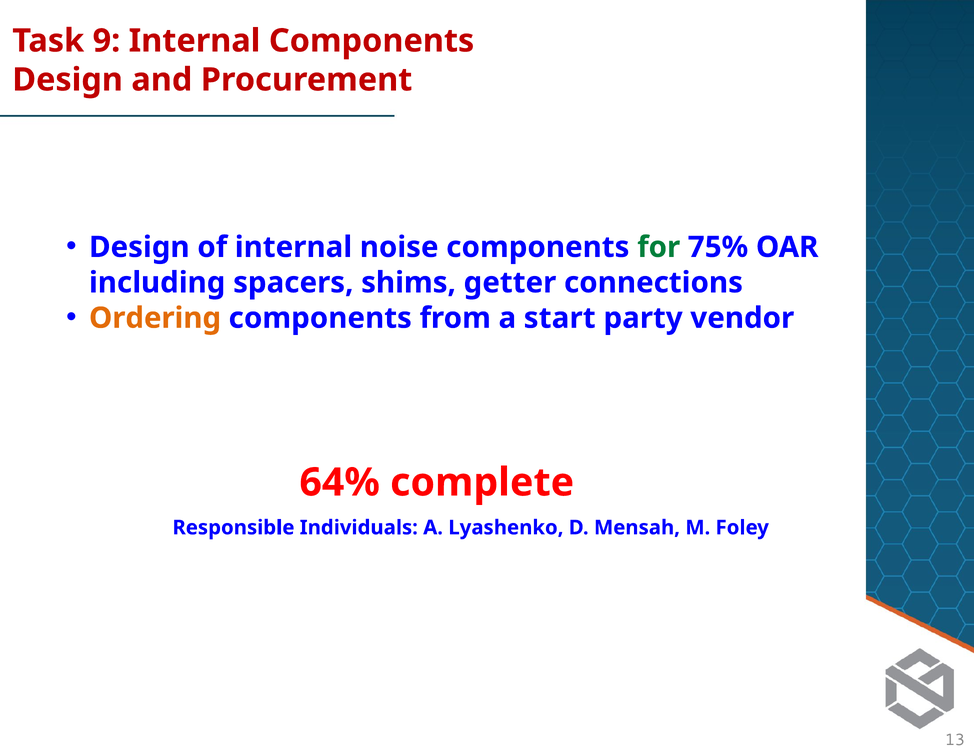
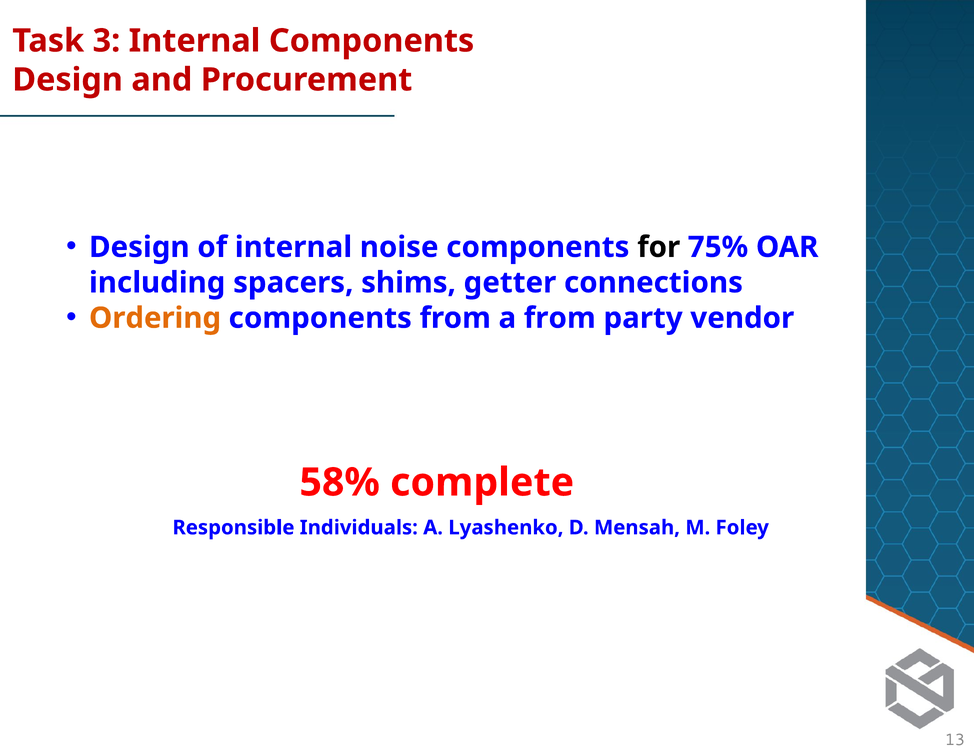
9: 9 -> 3 (106, 41)
for colour: green -> black (659, 247)
a start: start -> from (560, 318)
64%: 64% -> 58% (340, 482)
